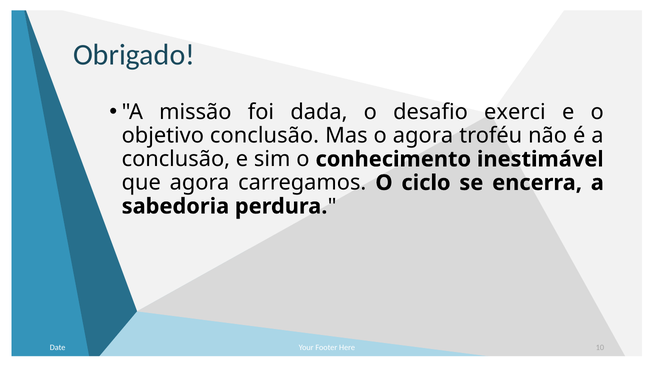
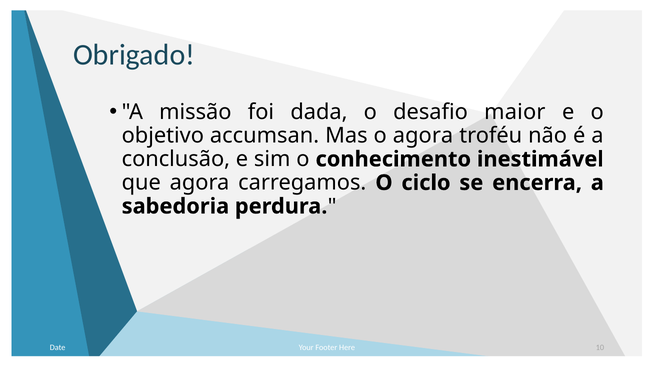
exerci: exerci -> maior (515, 112)
objetivo conclusão: conclusão -> accumsan (265, 136)
